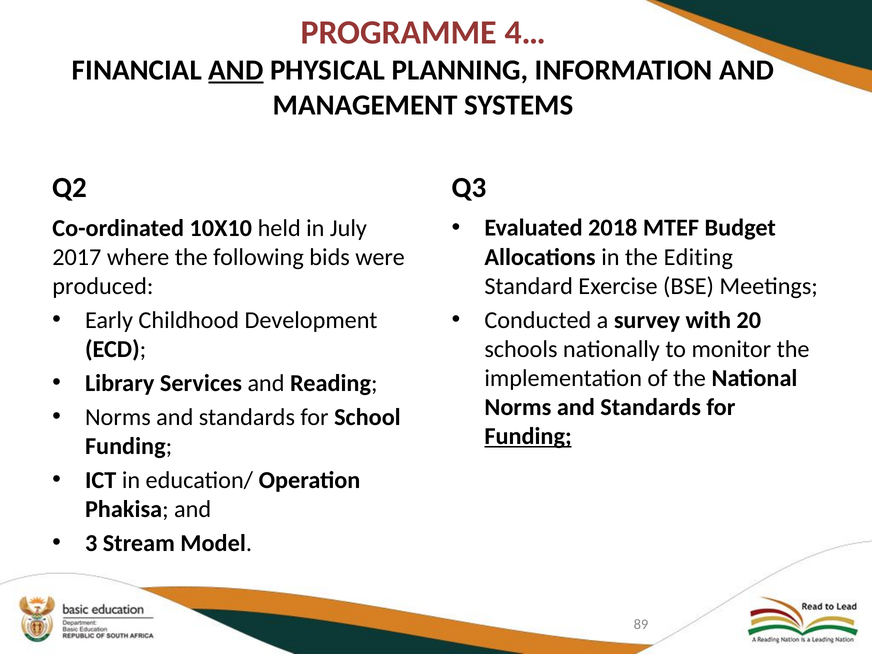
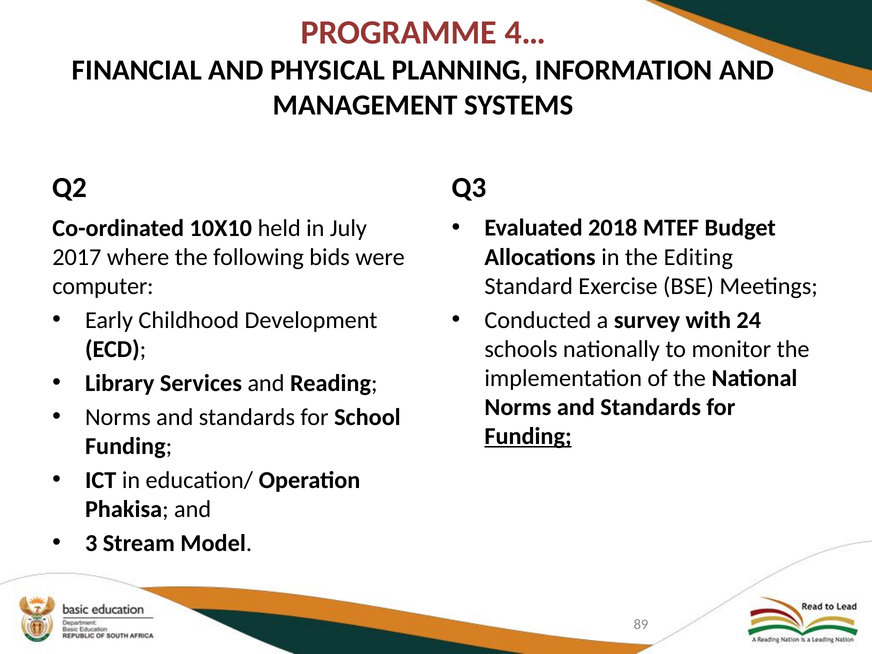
AND underline: present -> none (236, 70)
produced: produced -> computer (103, 286)
20: 20 -> 24 (749, 320)
